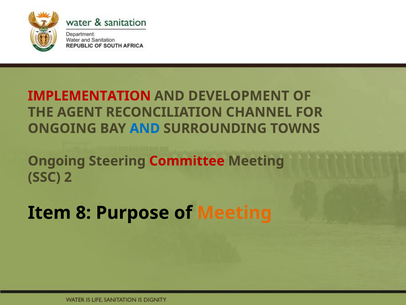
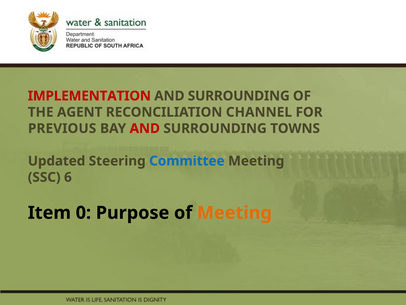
DEVELOPMENT: DEVELOPMENT -> SURROUNDING (239, 96)
ONGOING: ONGOING -> PREVIOUS (62, 128)
AND colour: blue -> red (145, 128)
Ongoing: Ongoing -> Updated (57, 161)
Committee colour: red -> blue (187, 161)
2: 2 -> 6 (68, 177)
8: 8 -> 0 (83, 212)
